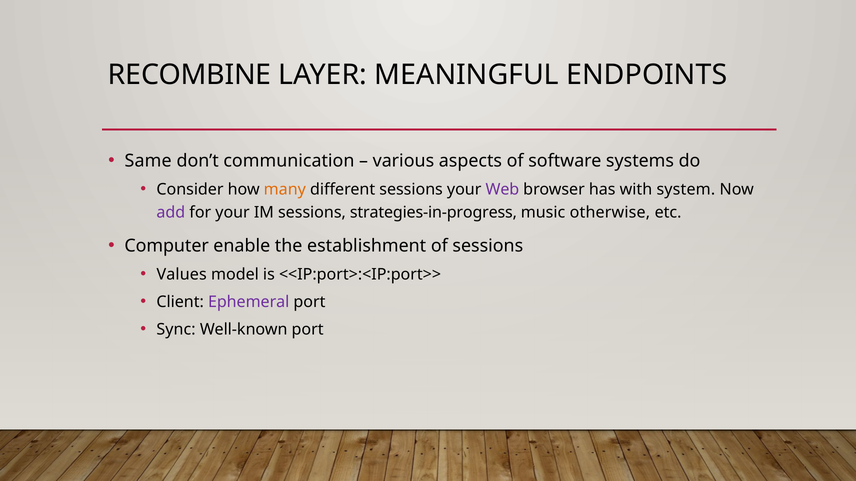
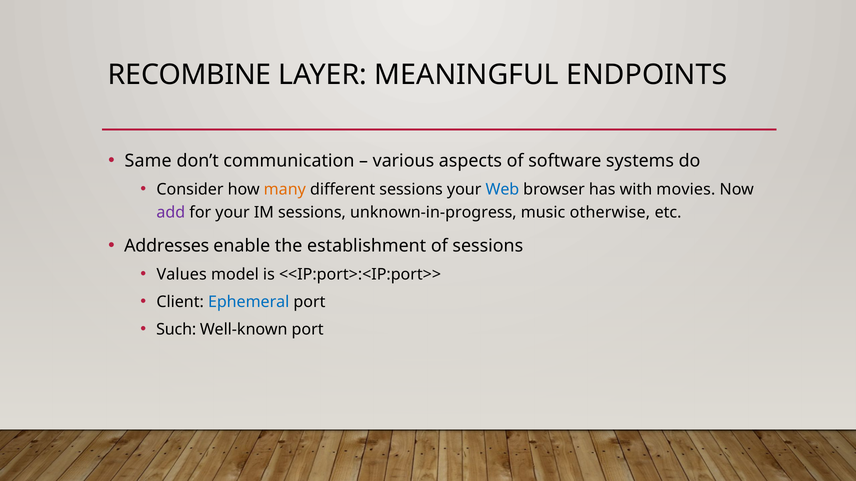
Web colour: purple -> blue (502, 189)
system: system -> movies (686, 189)
strategies-in-progress: strategies-in-progress -> unknown-in-progress (433, 213)
Computer: Computer -> Addresses (167, 246)
Ephemeral colour: purple -> blue (249, 302)
Sync: Sync -> Such (176, 330)
